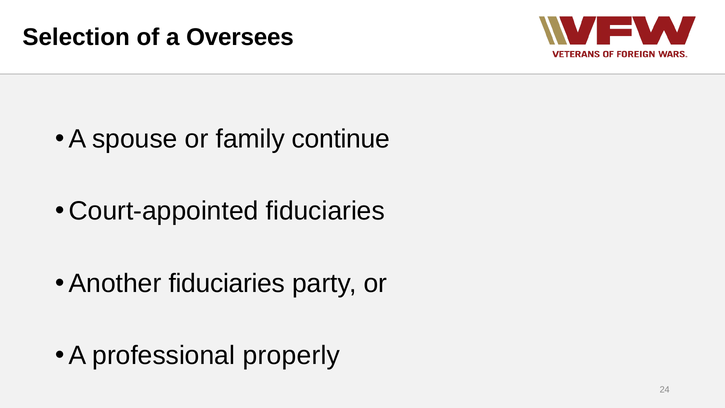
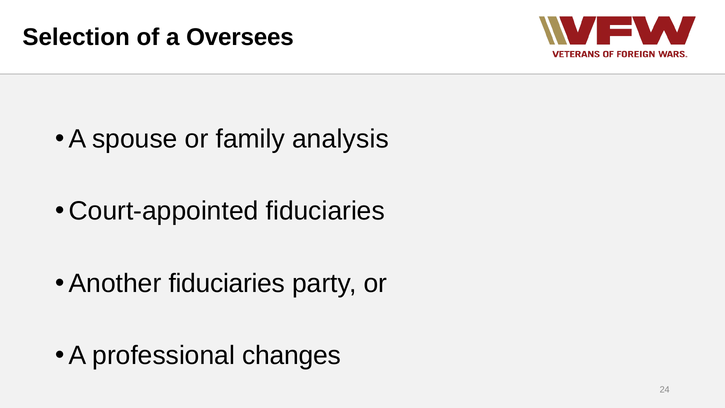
continue: continue -> analysis (341, 139)
properly: properly -> changes (292, 356)
